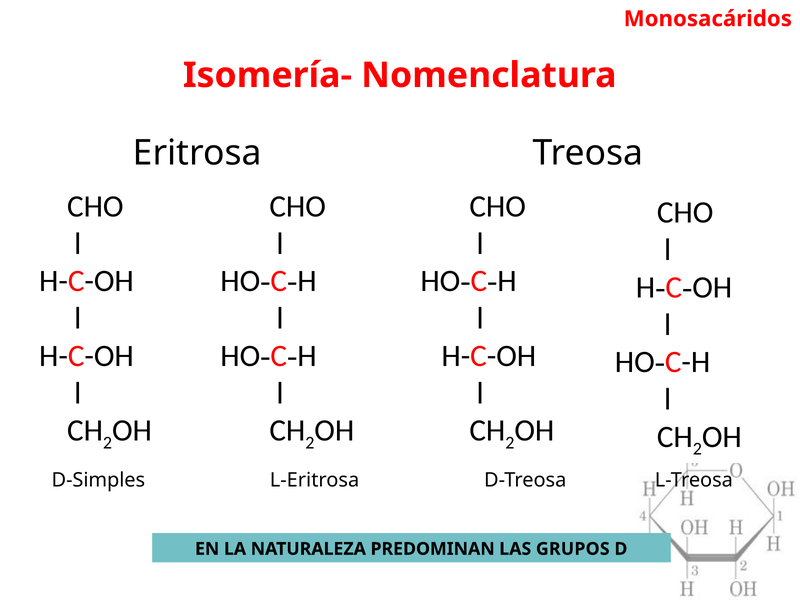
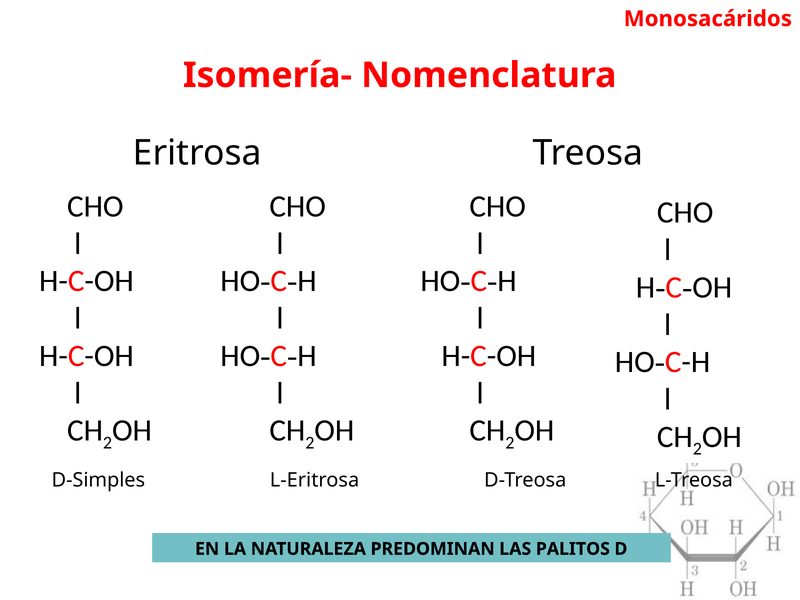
GRUPOS: GRUPOS -> PALITOS (573, 549)
